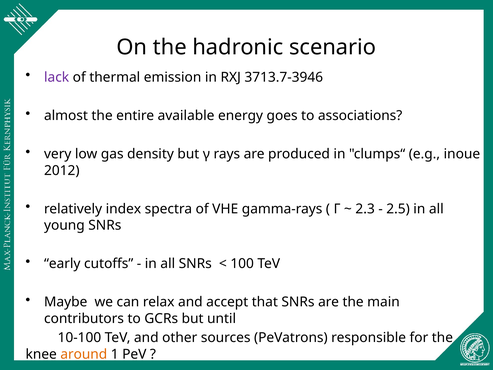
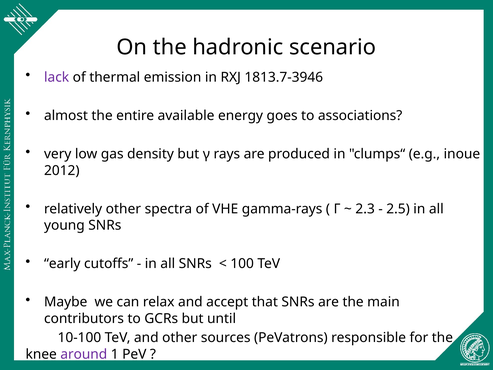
3713.7-3946: 3713.7-3946 -> 1813.7-3946 (284, 77)
relatively index: index -> other (123, 209)
around colour: orange -> purple (84, 354)
